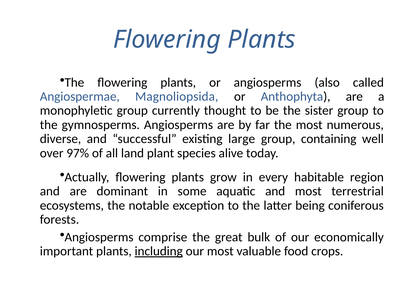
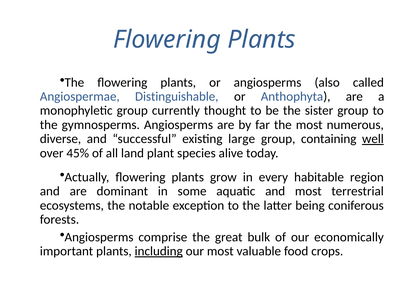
Magnoliopsida: Magnoliopsida -> Distinguishable (177, 96)
well underline: none -> present (373, 139)
97%: 97% -> 45% (78, 153)
